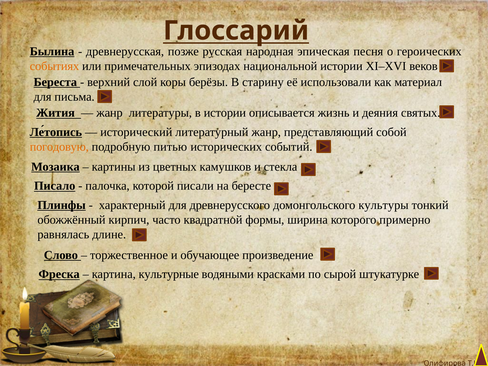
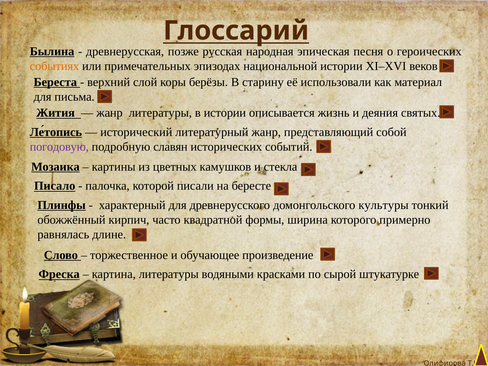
погодовую colour: orange -> purple (59, 147)
питью: питью -> славян (170, 147)
картина культурные: культурные -> литературы (169, 274)
